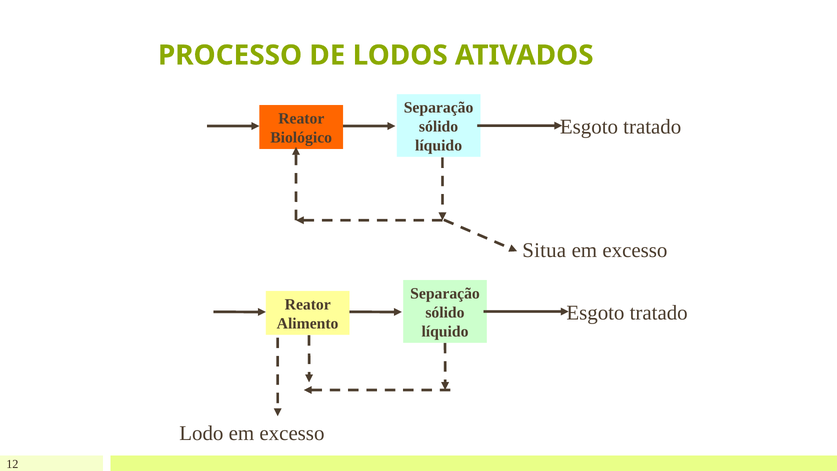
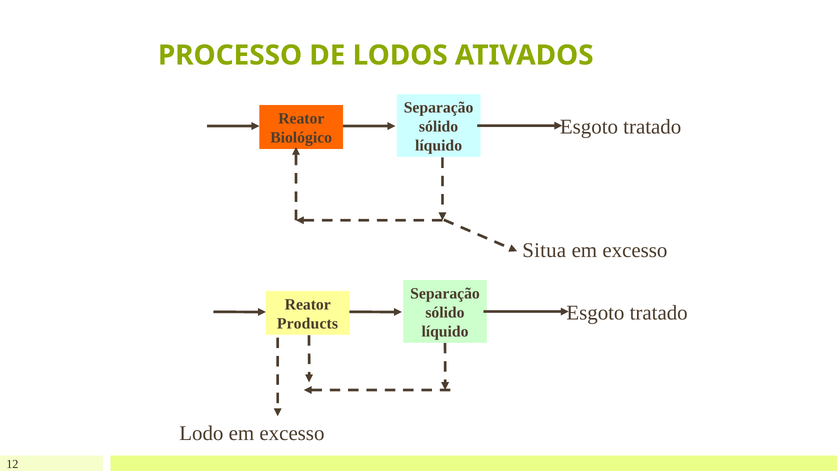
Alimento: Alimento -> Products (308, 323)
